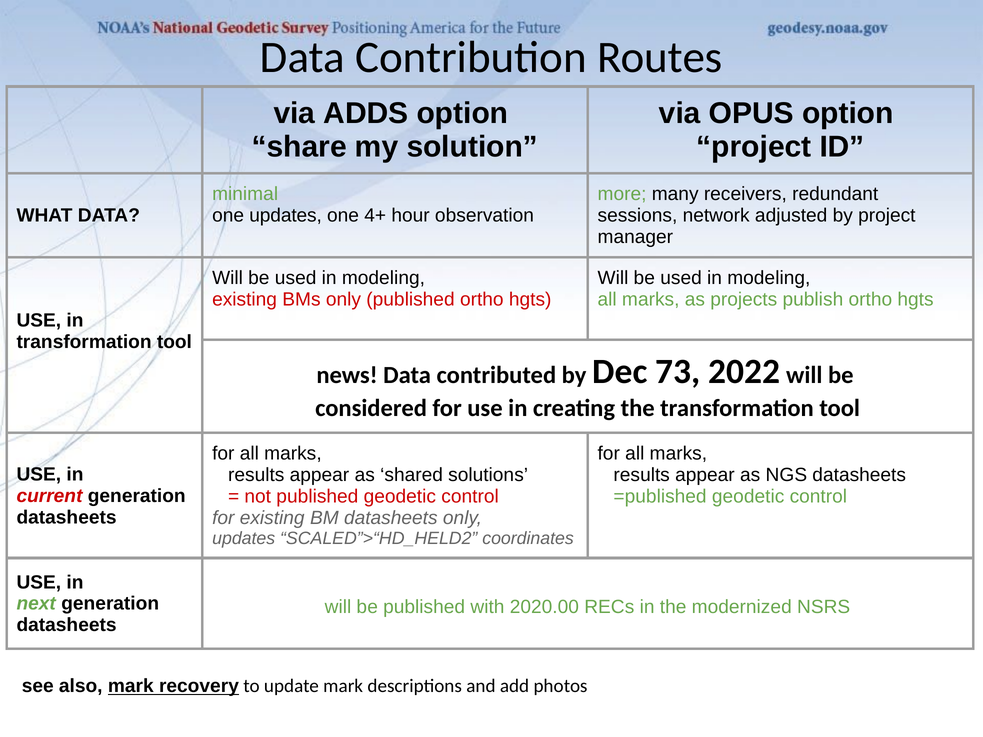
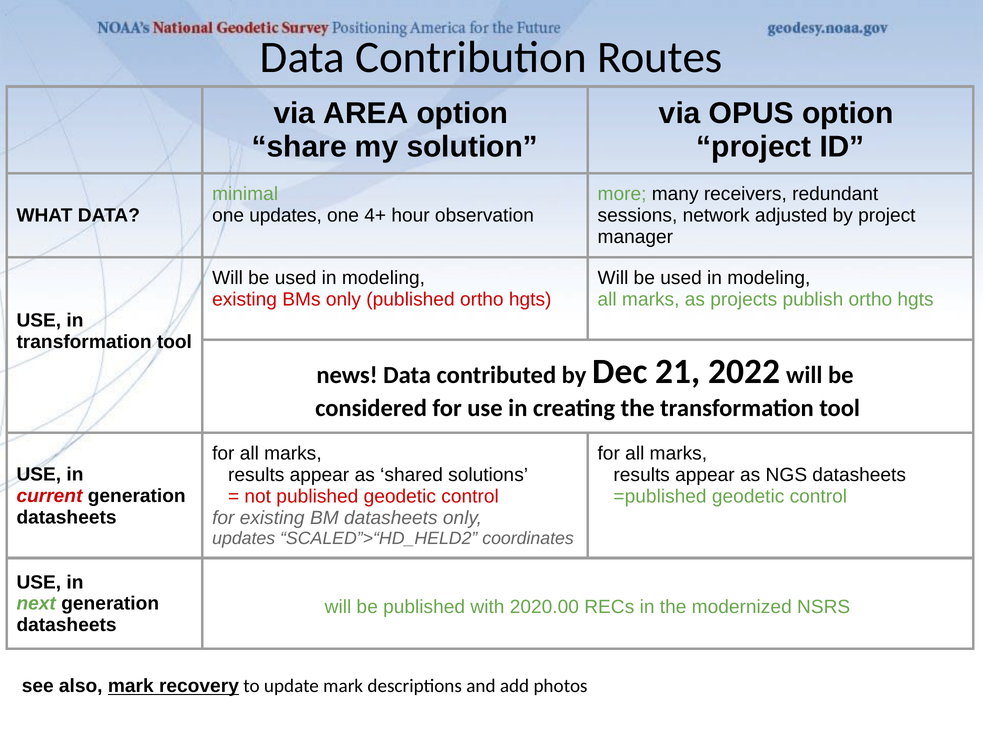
ADDS: ADDS -> AREA (366, 114)
73: 73 -> 21 (678, 372)
